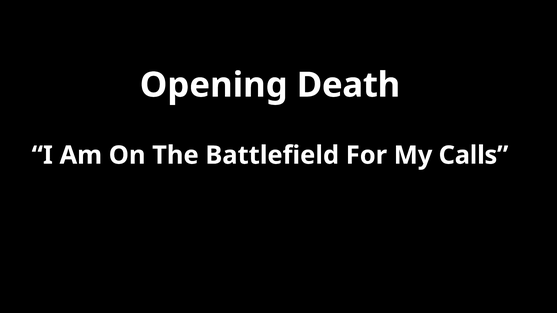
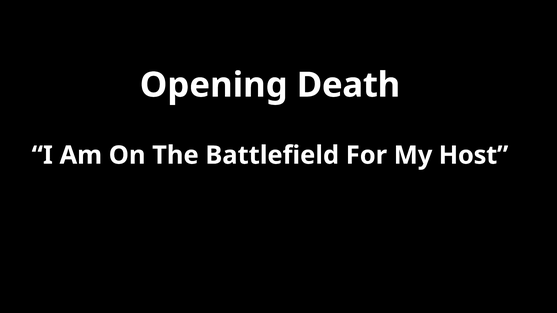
Calls: Calls -> Host (473, 155)
